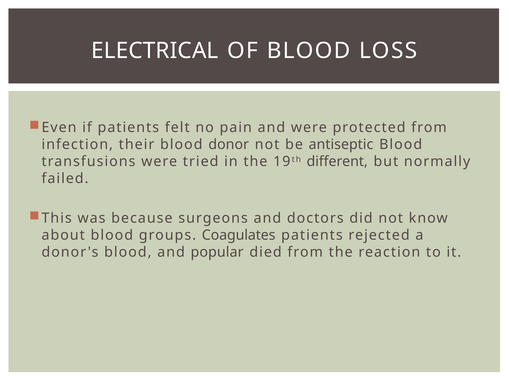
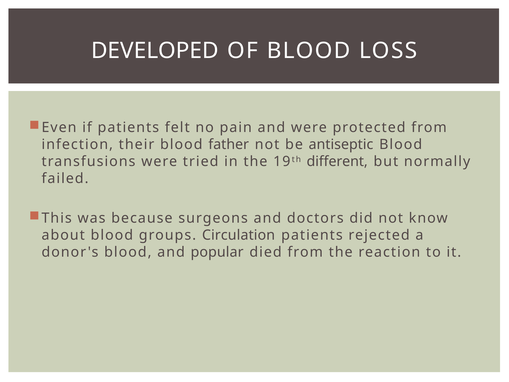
ELECTRICAL: ELECTRICAL -> DEVELOPED (155, 51)
donor: donor -> father (229, 145)
Coagulates: Coagulates -> Circulation (239, 235)
